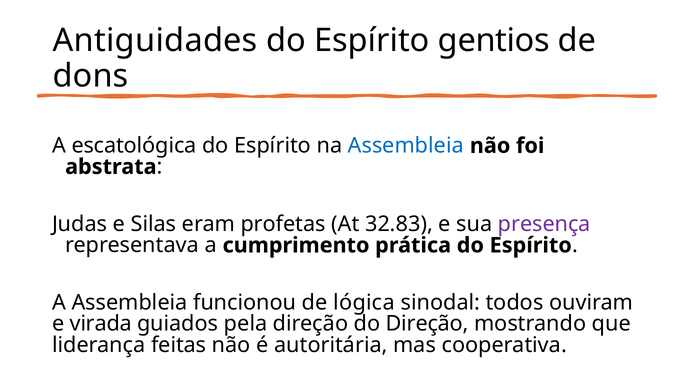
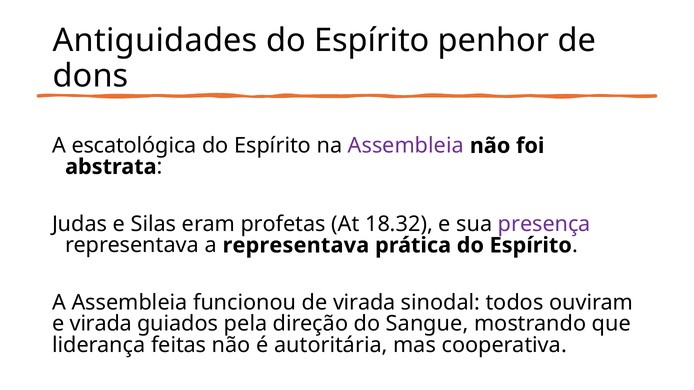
gentios: gentios -> penhor (494, 41)
Assembleia colour: blue -> purple (406, 146)
32.83: 32.83 -> 18.32 (399, 224)
a cumprimento: cumprimento -> representava (296, 246)
de lógica: lógica -> virada (364, 303)
do Direção: Direção -> Sangue (427, 324)
